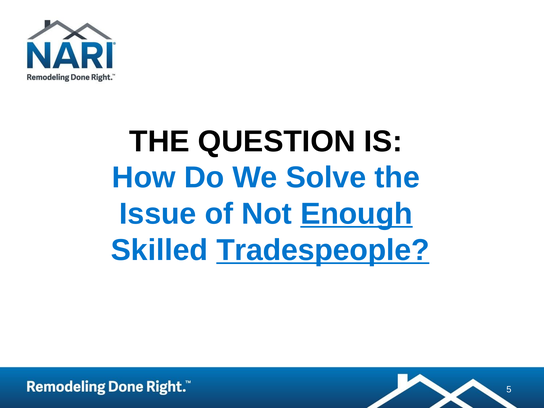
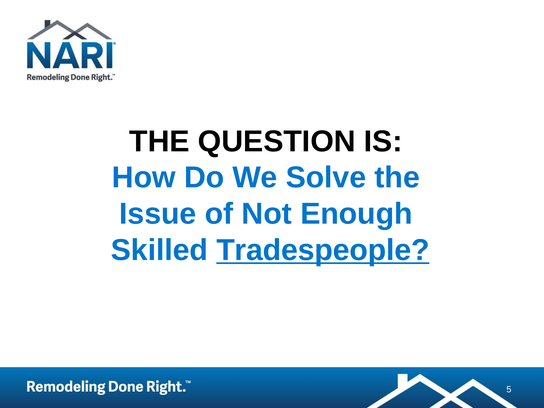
Enough underline: present -> none (356, 214)
